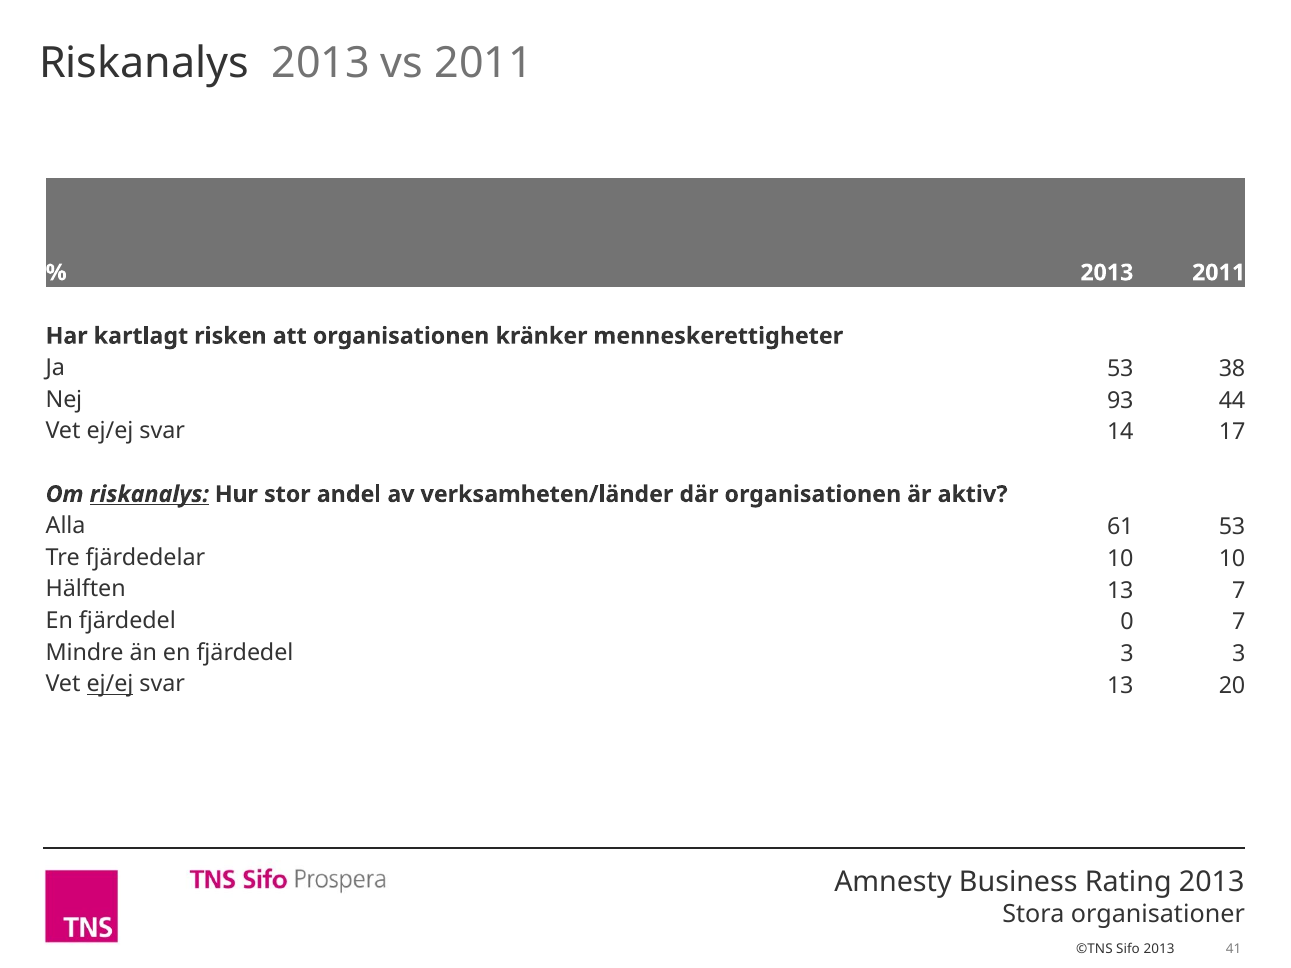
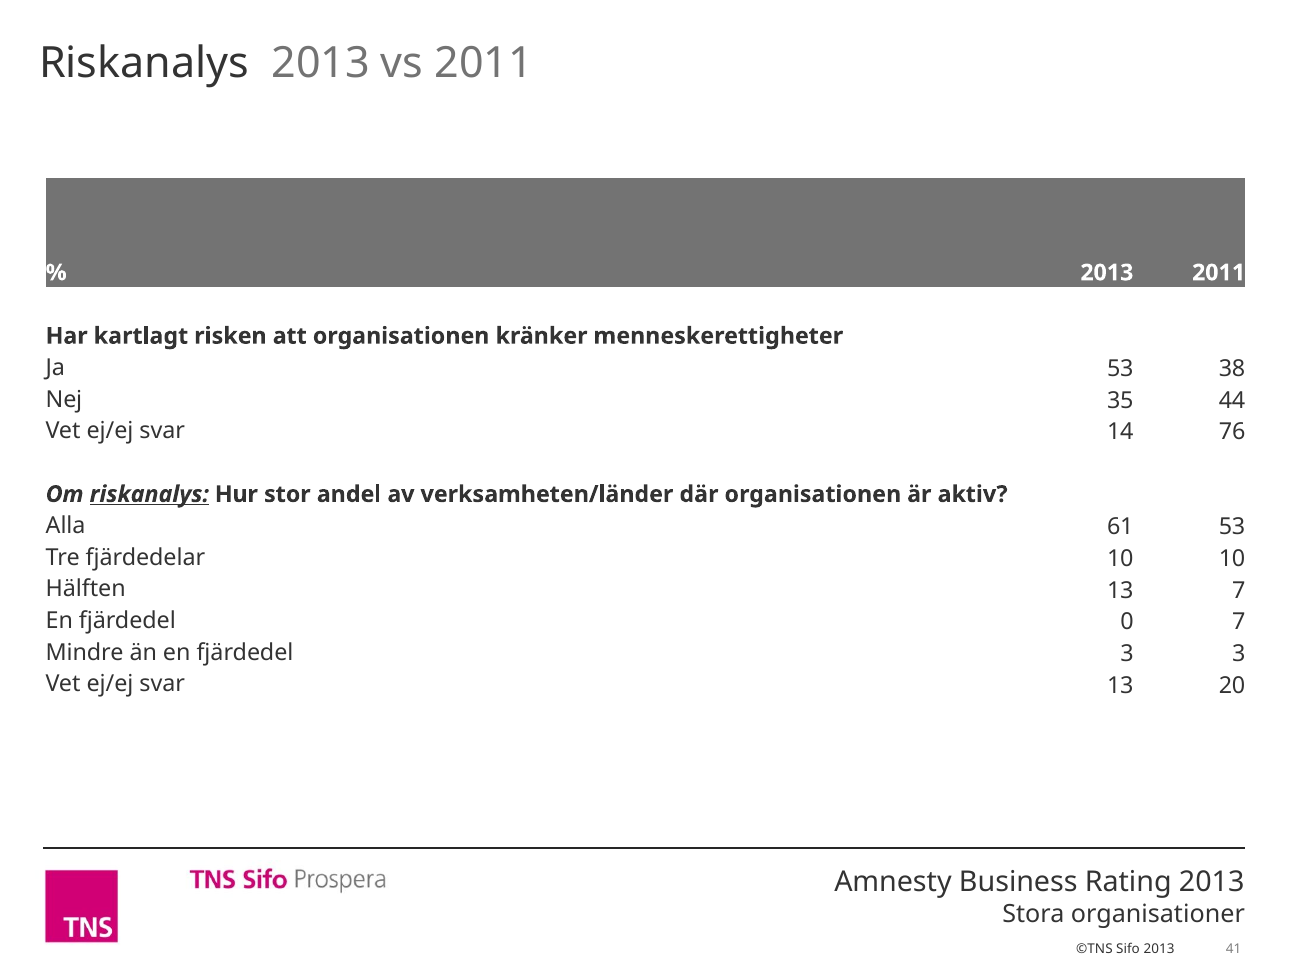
93: 93 -> 35 (1120, 401)
17: 17 -> 76 (1232, 432)
ej/ej underline: present -> none (110, 684)
